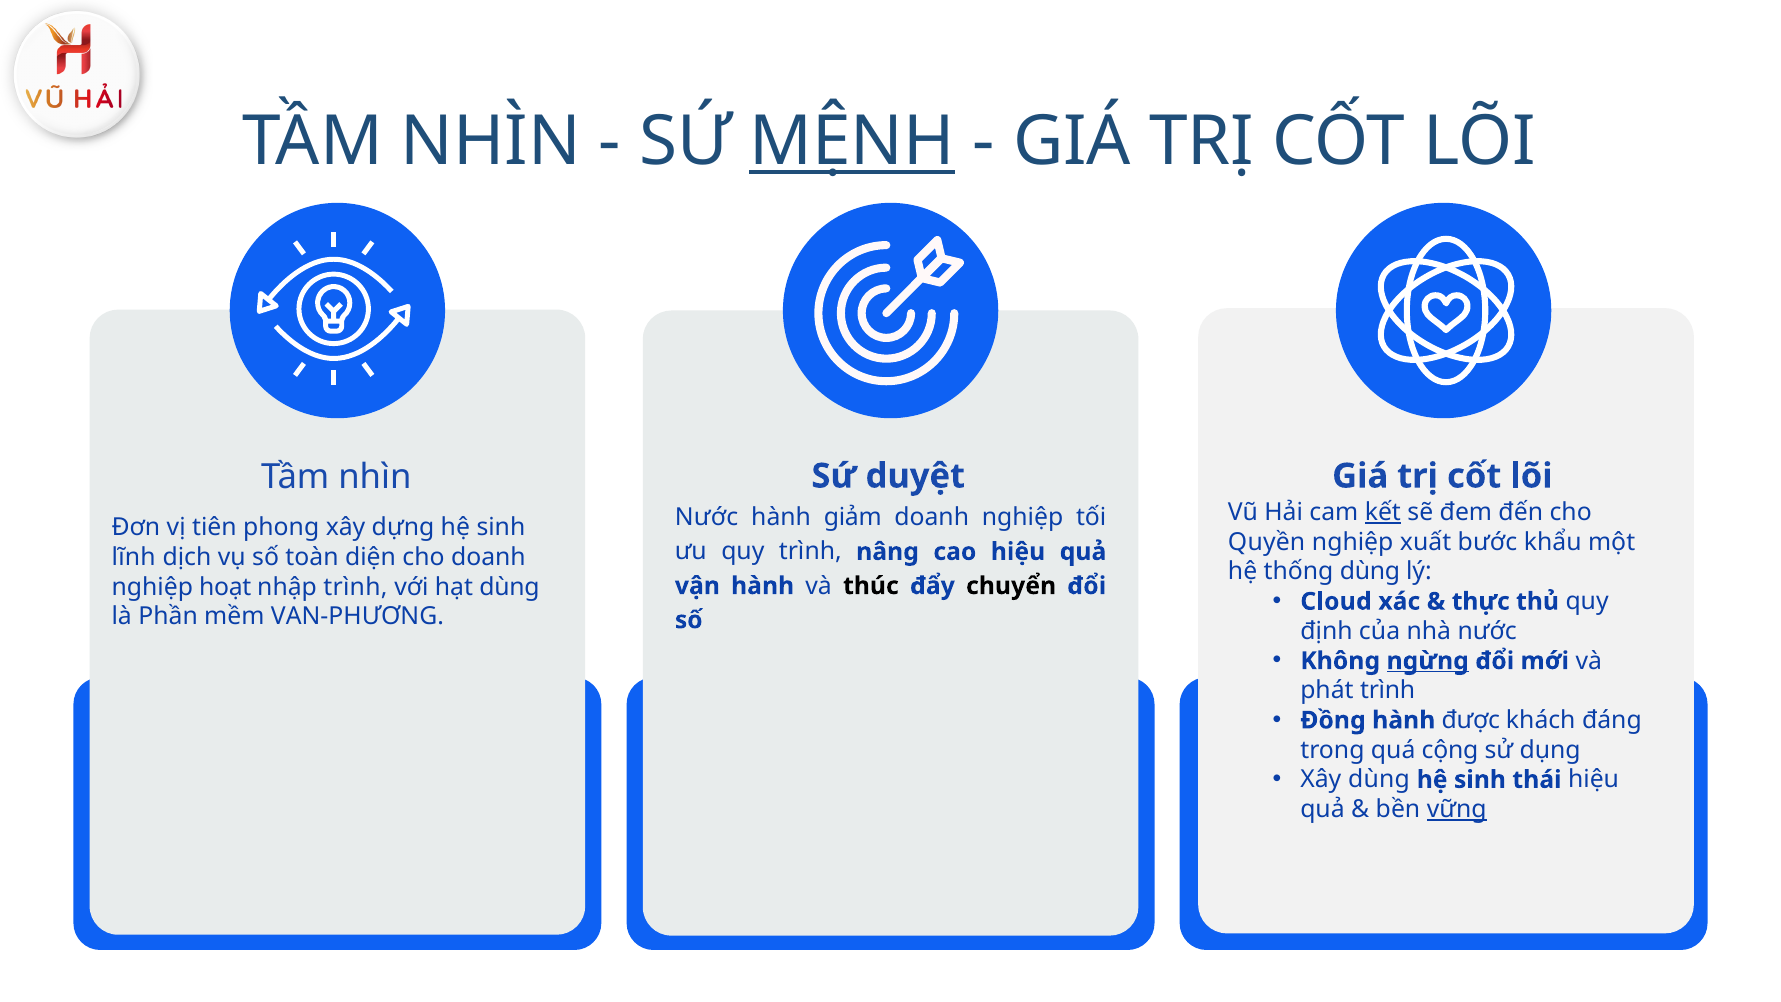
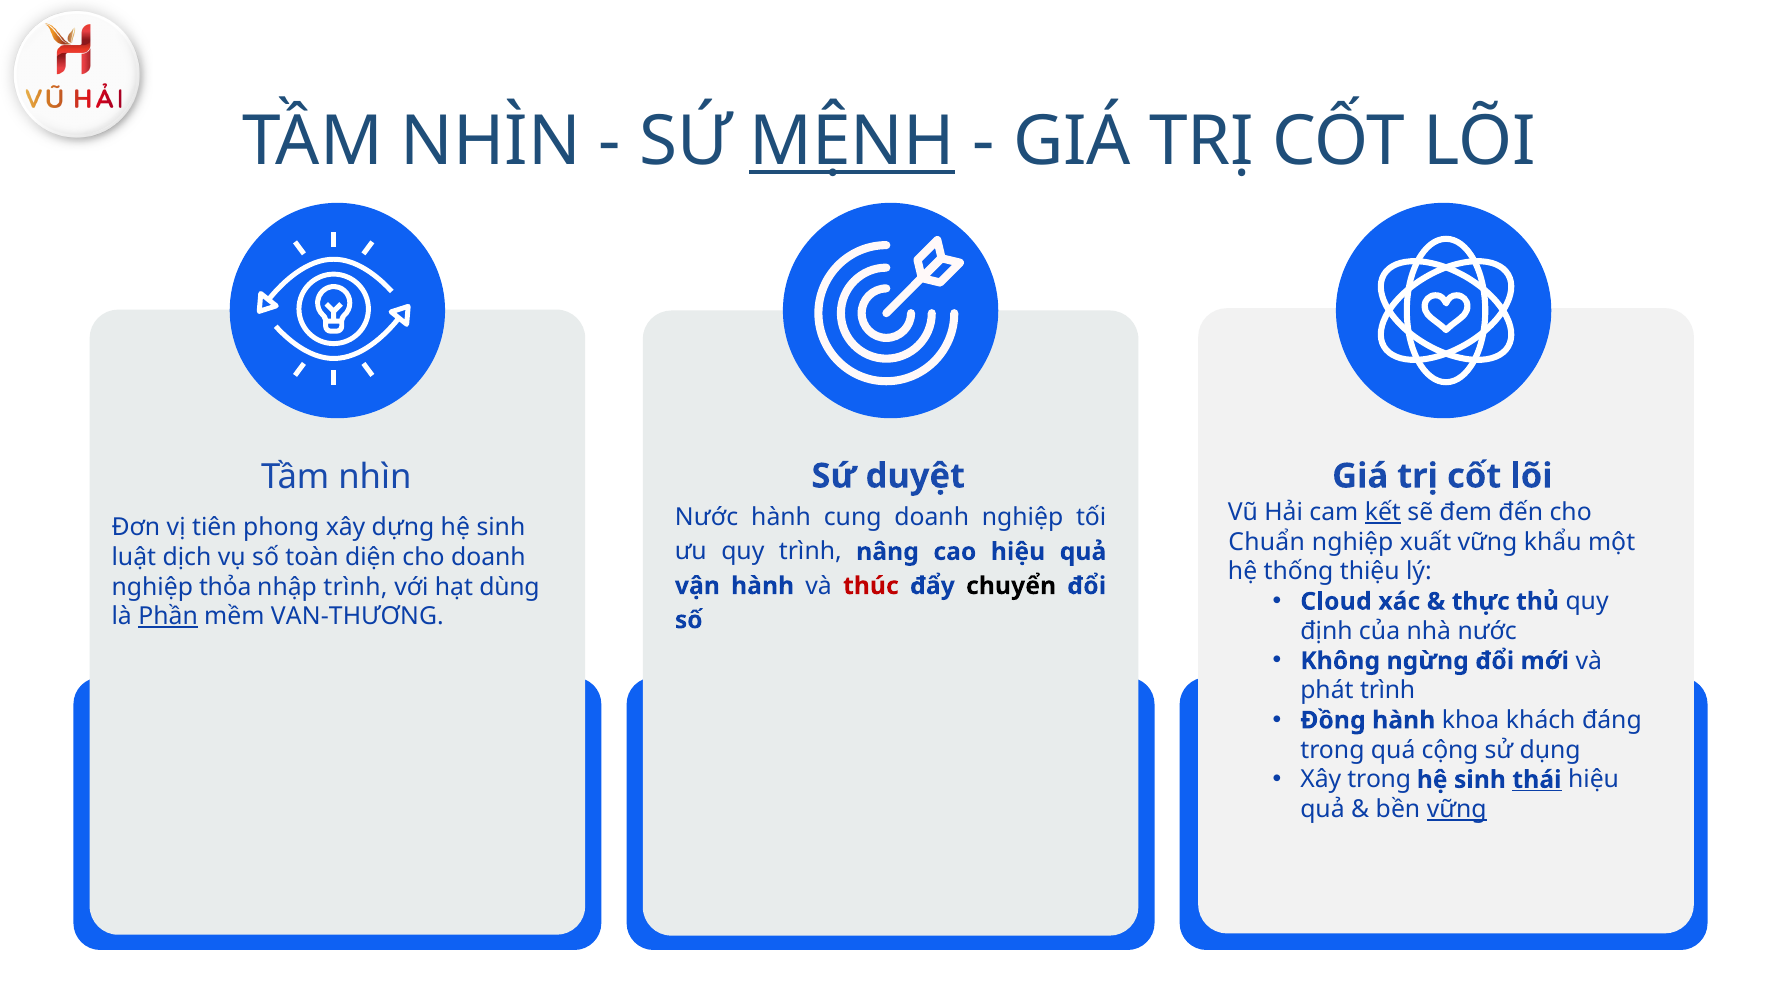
giảm: giảm -> cung (853, 518)
Quyền: Quyền -> Chuẩn (1267, 542)
xuất bước: bước -> vững (1488, 542)
lĩnh: lĩnh -> luật (134, 557)
thống dùng: dùng -> thiệu (1370, 572)
hoạt: hoạt -> thỏa (225, 587)
thúc colour: black -> red (871, 586)
Phần underline: none -> present (168, 616)
VAN-PHƯƠNG: VAN-PHƯƠNG -> VAN-THƯƠNG (357, 616)
ngừng underline: present -> none (1428, 661)
được: được -> khoa (1471, 720)
Xây dùng: dùng -> trong (1379, 780)
thái underline: none -> present (1537, 780)
